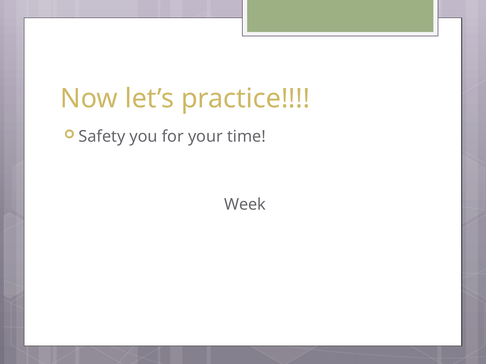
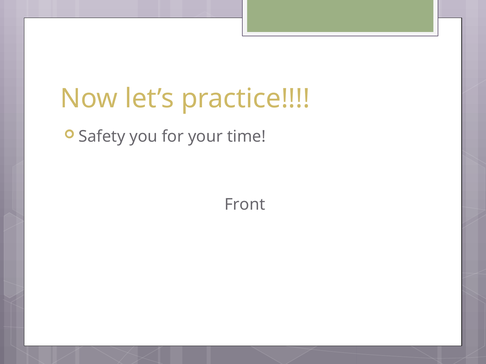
Week: Week -> Front (245, 205)
